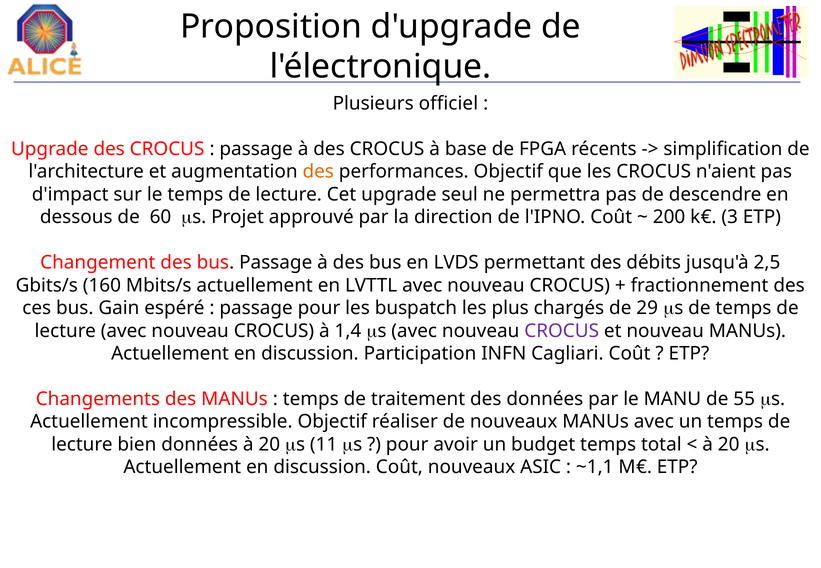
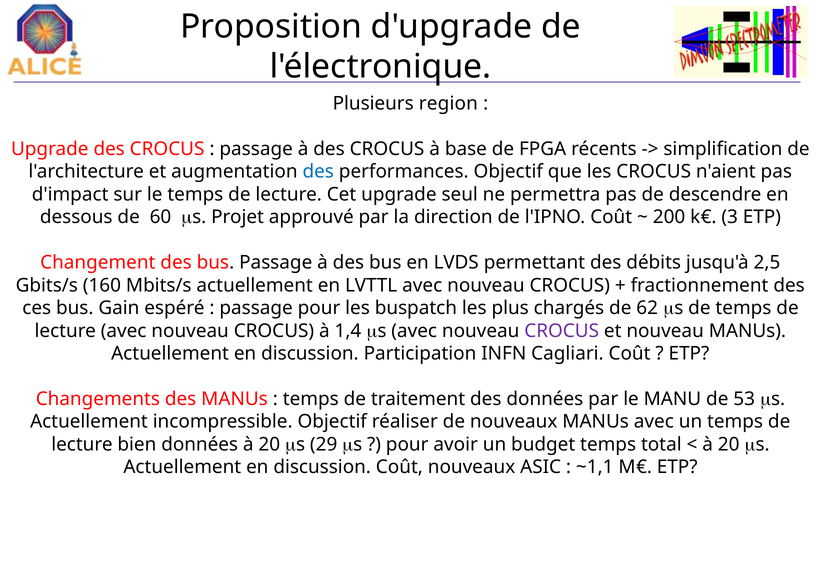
officiel: officiel -> region (448, 104)
des colour: orange -> blue (318, 172)
29: 29 -> 62 (647, 308)
55: 55 -> 53 (744, 399)
11: 11 -> 29 (324, 445)
